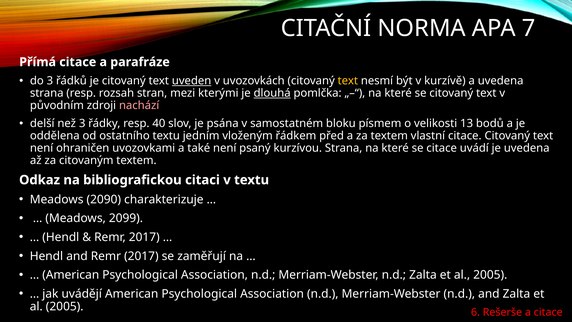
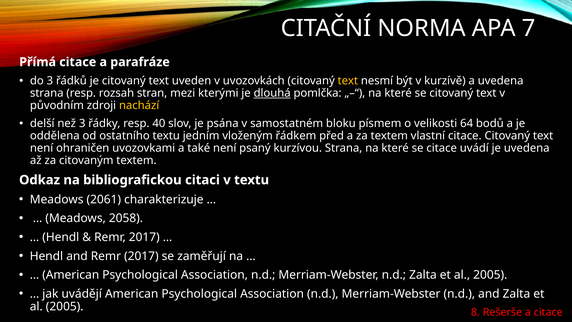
uveden underline: present -> none (192, 81)
nachází colour: pink -> yellow (139, 105)
13: 13 -> 64 (467, 123)
2090: 2090 -> 2061 (104, 199)
2099: 2099 -> 2058 (126, 218)
6: 6 -> 8 (475, 312)
